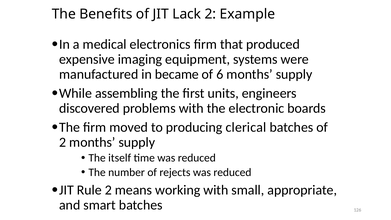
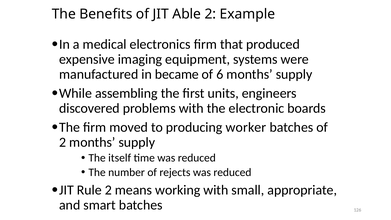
Lack: Lack -> Able (187, 14)
clerical: clerical -> worker (246, 127)
